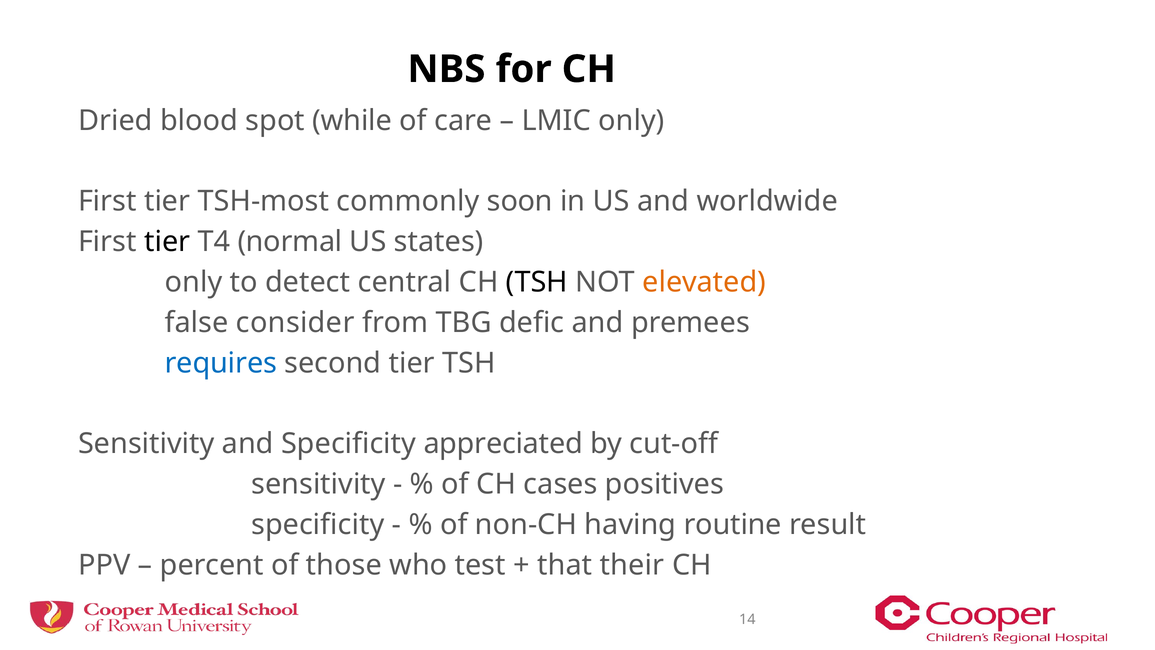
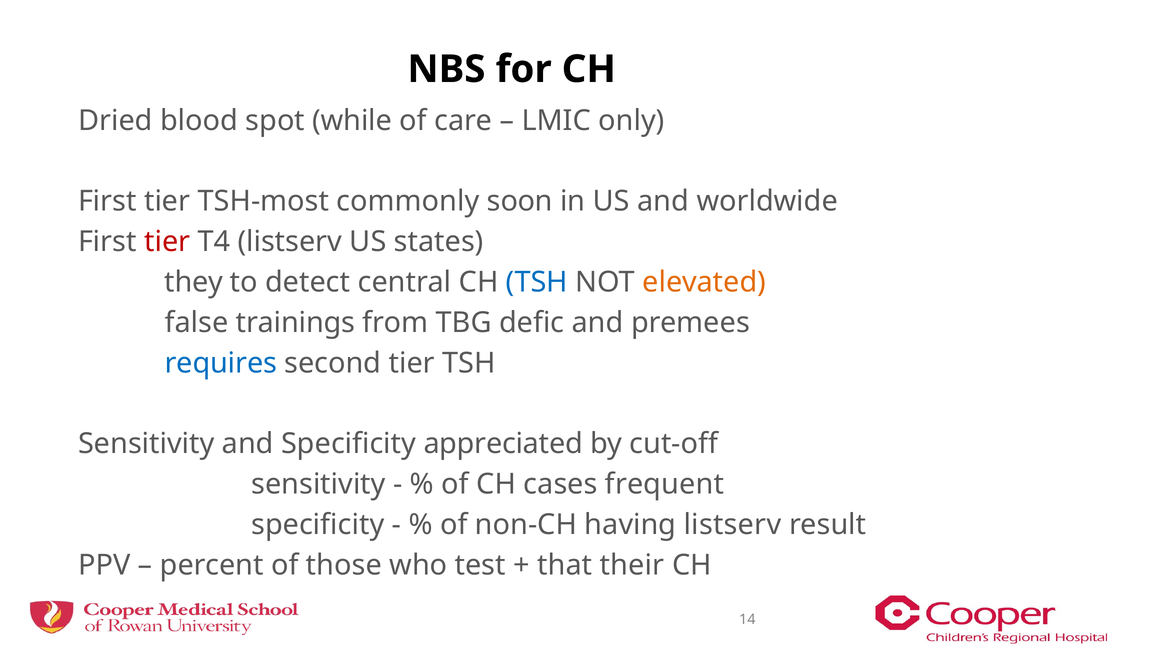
tier colour: black -> red (167, 242)
T4 normal: normal -> listserv (290, 242)
only: only -> they (194, 282)
TSH colour: black -> blue (537, 282)
consider: consider -> trainings (295, 322)
positives: positives -> frequent (664, 484)
having routine: routine -> listserv (733, 525)
